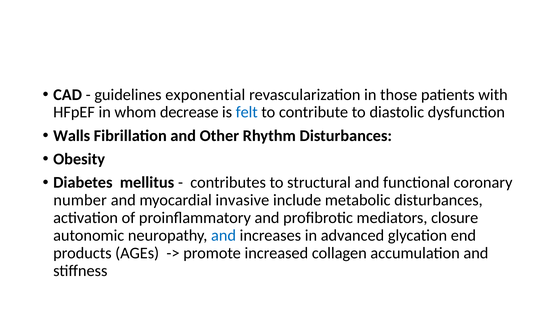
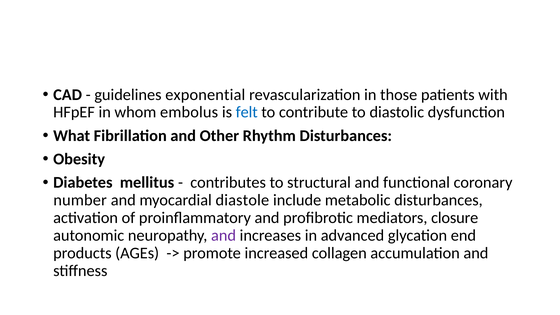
decrease: decrease -> embolus (189, 112)
Walls: Walls -> What (72, 136)
invasive: invasive -> diastole (242, 200)
and colour: blue -> purple (224, 235)
